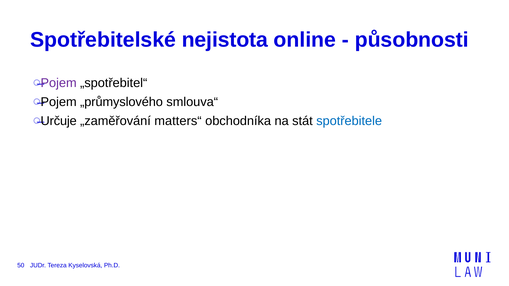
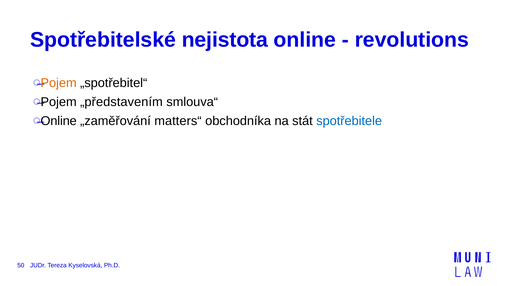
působnosti: působnosti -> revolutions (412, 40)
Pojem colour: purple -> orange (59, 83)
„průmyslového: „průmyslového -> „představením (121, 102)
Určuje: Určuje -> Online (59, 121)
